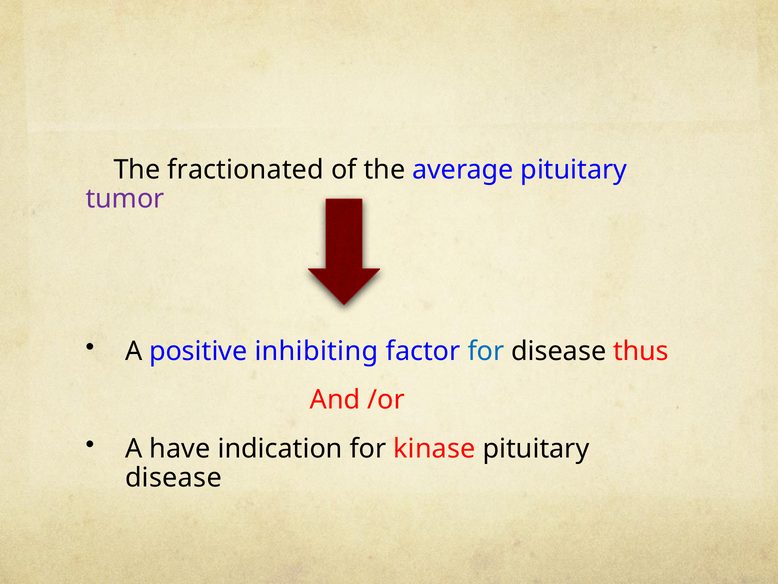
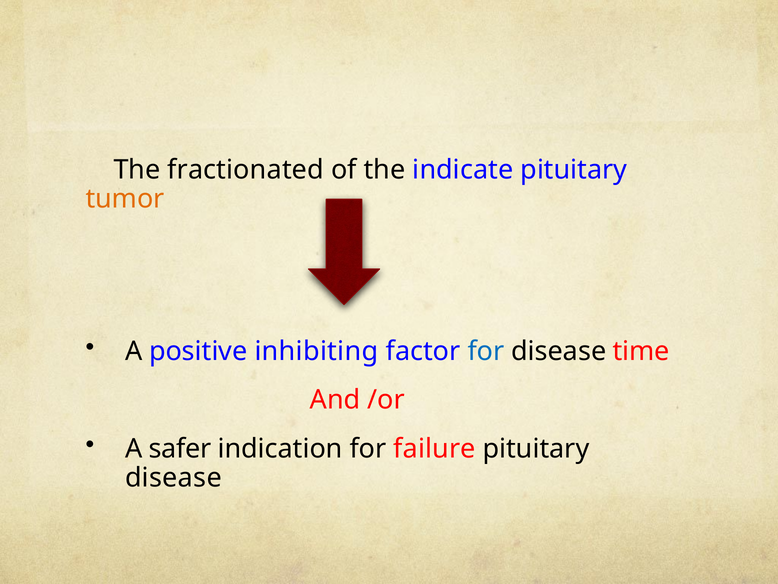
average: average -> indicate (463, 170)
tumor colour: purple -> orange (125, 199)
thus: thus -> time (641, 351)
have: have -> safer (180, 448)
kinase: kinase -> failure (434, 448)
